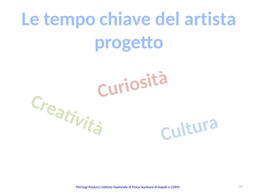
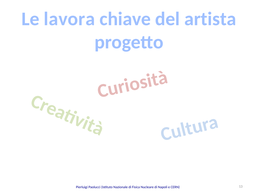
tempo: tempo -> lavora (69, 19)
